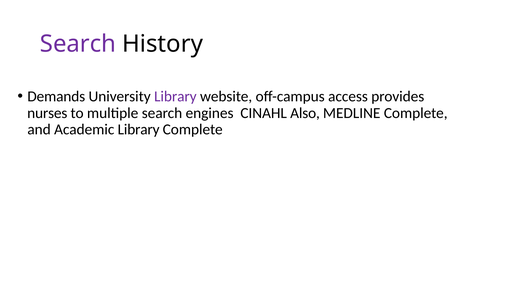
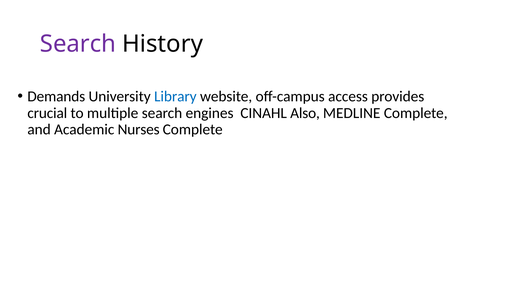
Library colour: purple -> blue (175, 96)
nurses: nurses -> crucial (47, 113)
Academic Library: Library -> Nurses (139, 129)
